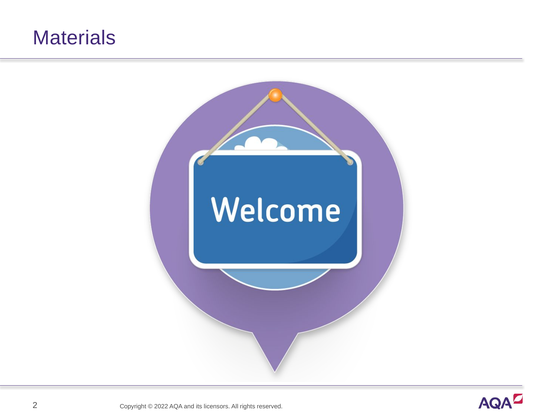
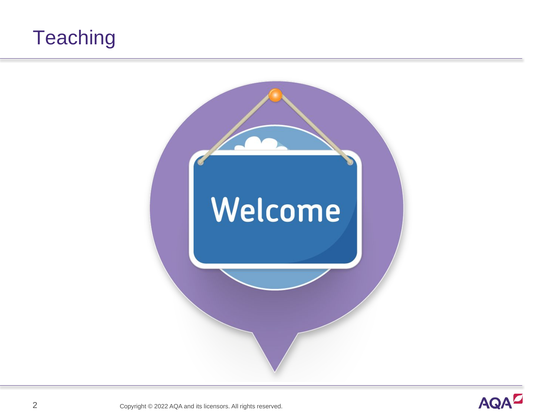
Materials: Materials -> Teaching (74, 38)
